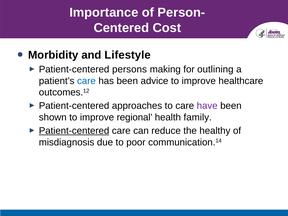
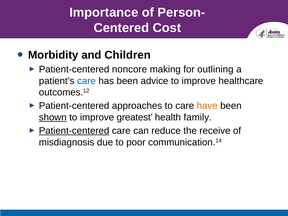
Lifestyle: Lifestyle -> Children (128, 55)
persons: persons -> noncore (130, 69)
have colour: purple -> orange (207, 106)
shown underline: none -> present (53, 117)
regional: regional -> greatest (135, 117)
healthy: healthy -> receive (215, 131)
